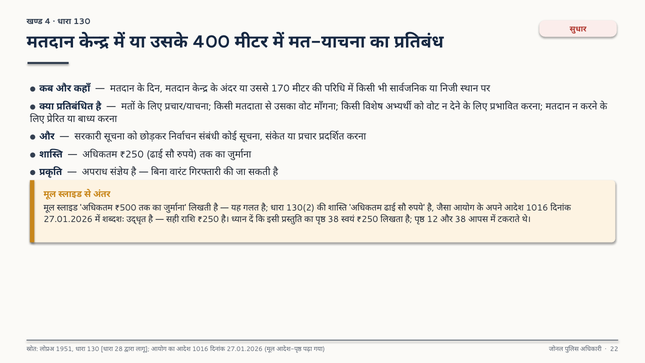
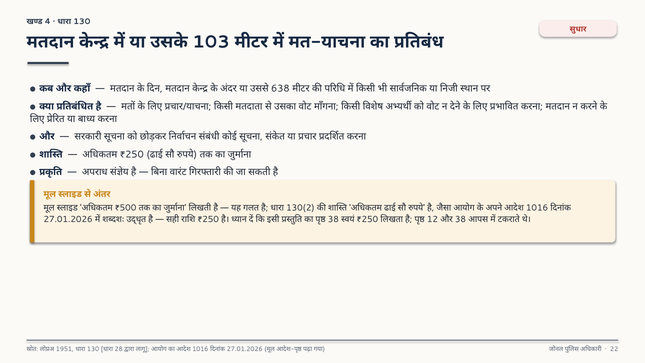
400: 400 -> 103 (211, 42)
170: 170 -> 638 (280, 89)
